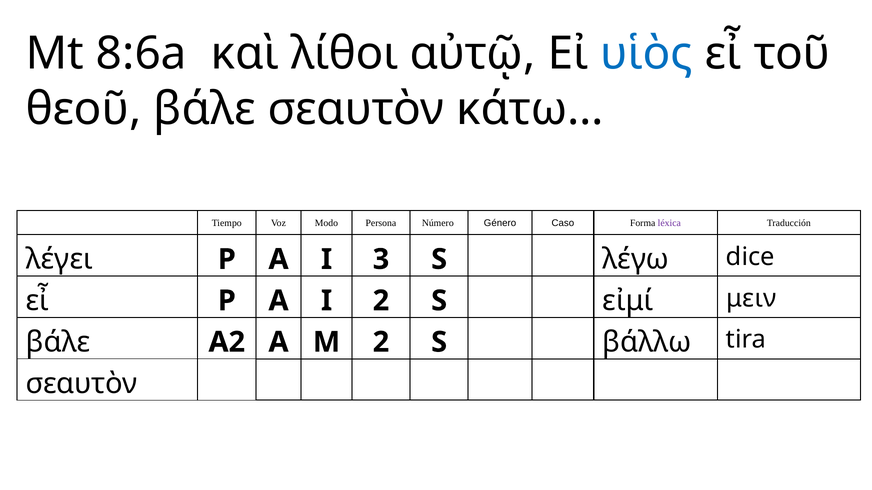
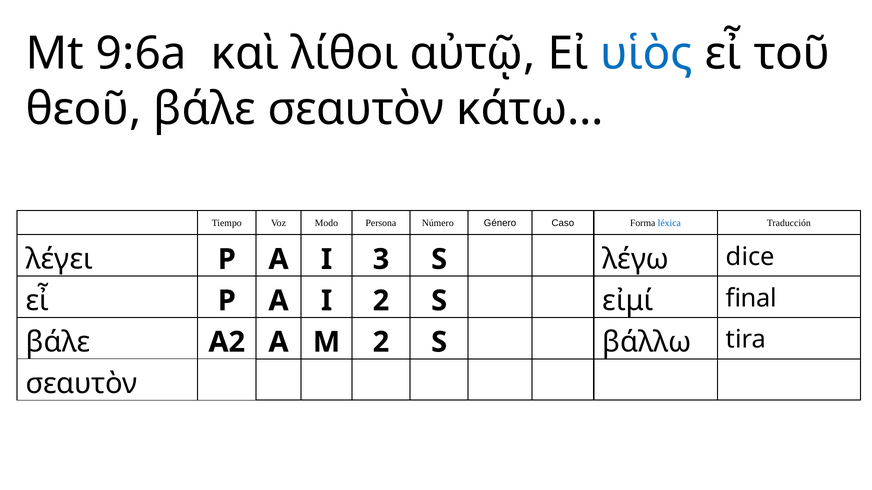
8:6a: 8:6a -> 9:6a (141, 54)
léxica colour: purple -> blue (669, 223)
μειν: μειν -> final (752, 298)
